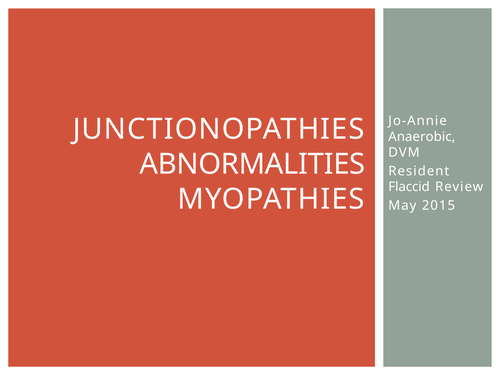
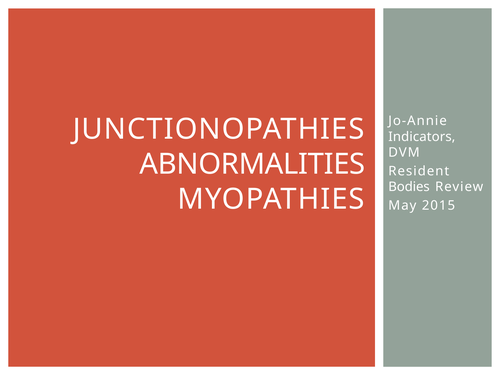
Anaerobic: Anaerobic -> Indicators (422, 137)
Flaccid: Flaccid -> Bodies (409, 187)
